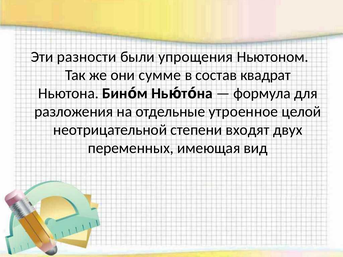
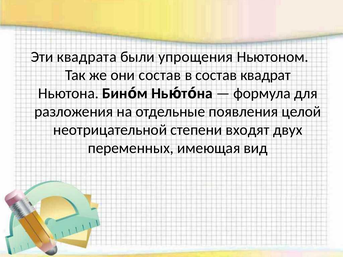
разности: разности -> квадрата (87, 57)
они сумме: сумме -> состав (160, 75)
утроенное: утроенное -> появления (243, 112)
